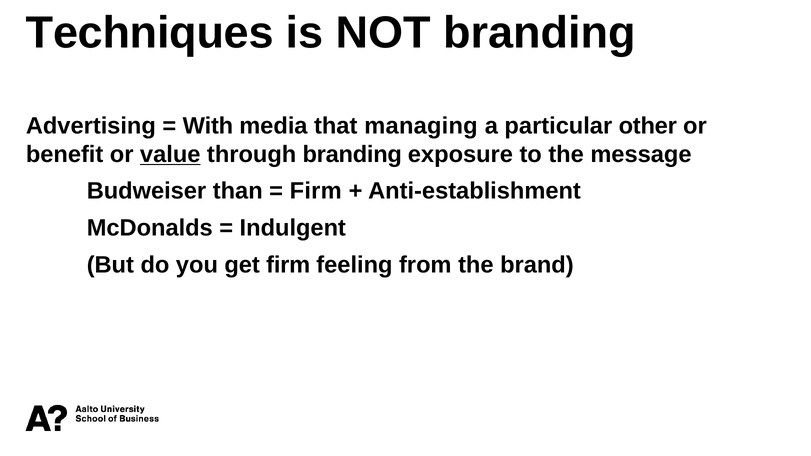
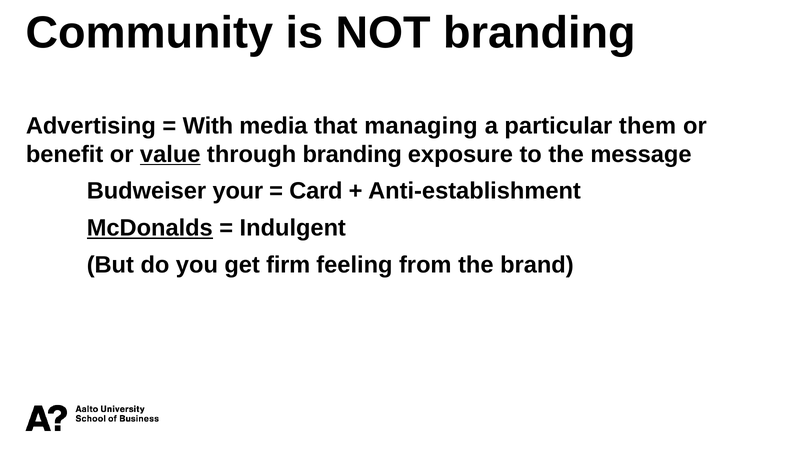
Techniques: Techniques -> Community (150, 33)
other: other -> them (648, 126)
than: than -> your (238, 191)
Firm: Firm -> Card (316, 191)
McDonalds underline: none -> present (150, 228)
